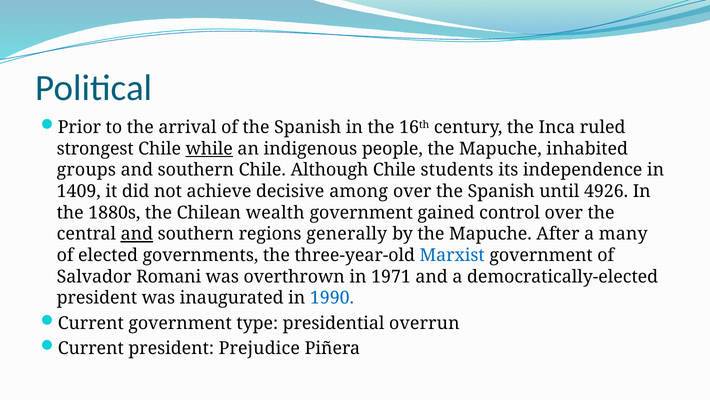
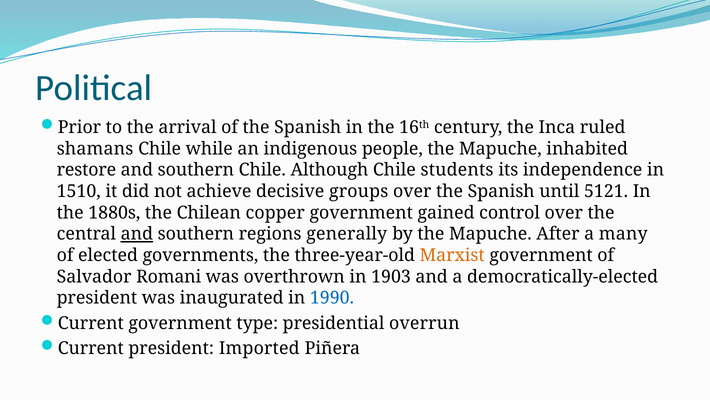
strongest: strongest -> shamans (95, 149)
while underline: present -> none (209, 149)
groups: groups -> restore (86, 170)
1409: 1409 -> 1510 (79, 191)
among: among -> groups (359, 191)
4926: 4926 -> 5121 (606, 191)
wealth: wealth -> copper (275, 212)
Marxist colour: blue -> orange (452, 255)
1971: 1971 -> 1903 (391, 276)
Prejudice: Prejudice -> Imported (259, 348)
